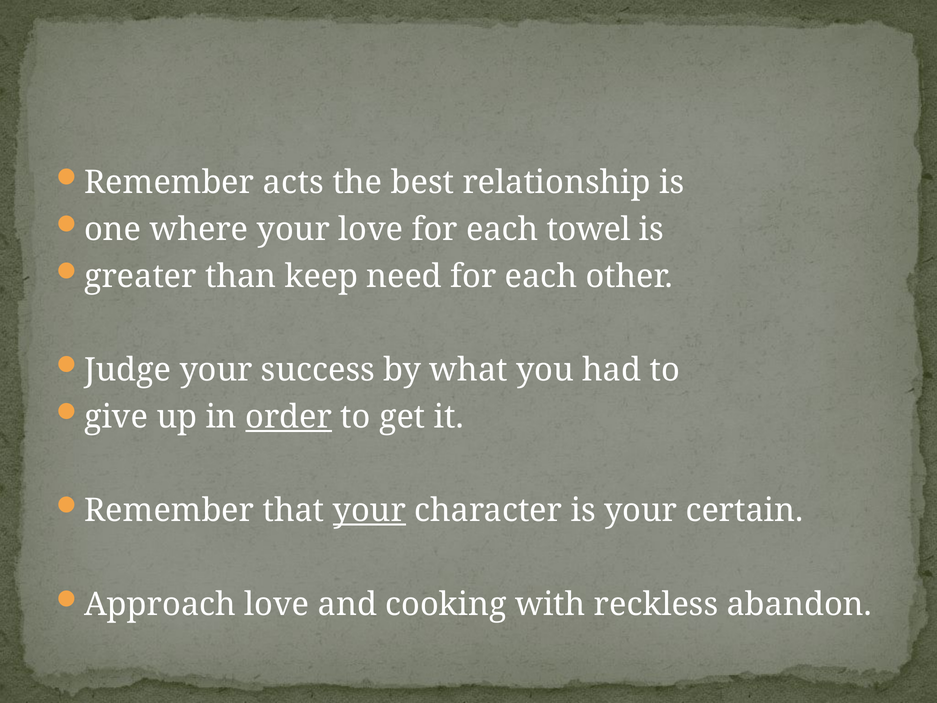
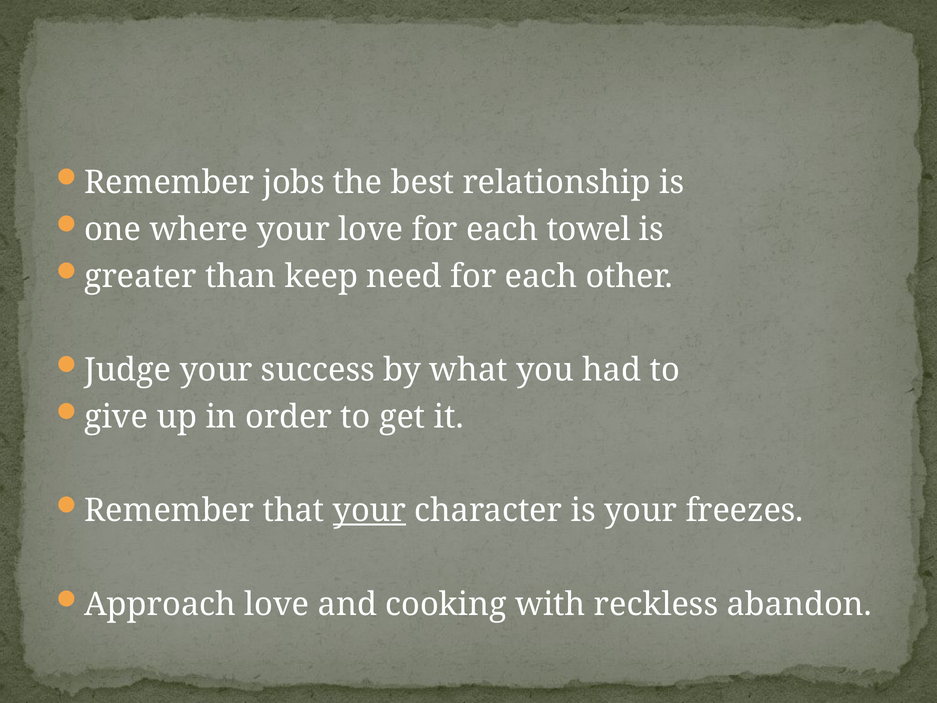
acts: acts -> jobs (294, 183)
order underline: present -> none (289, 417)
certain: certain -> freezes (744, 511)
